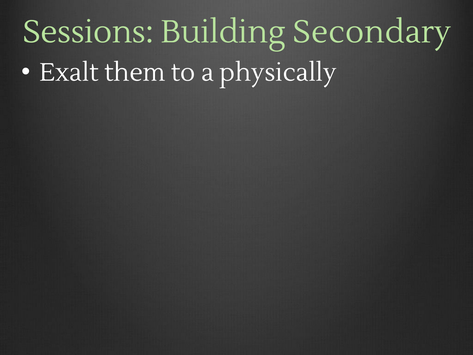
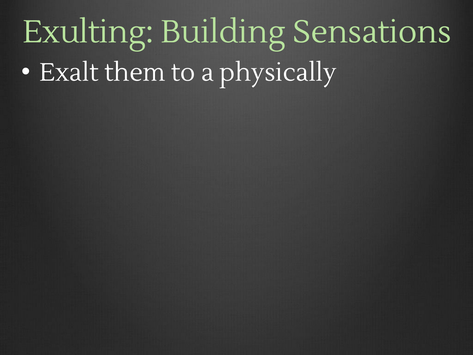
Sessions: Sessions -> Exulting (88, 32)
Secondary: Secondary -> Sensations (372, 32)
